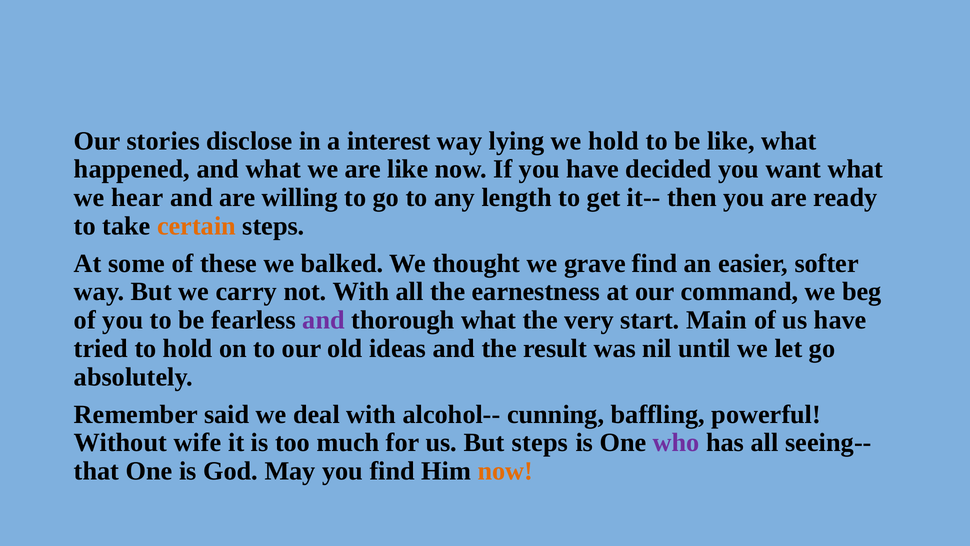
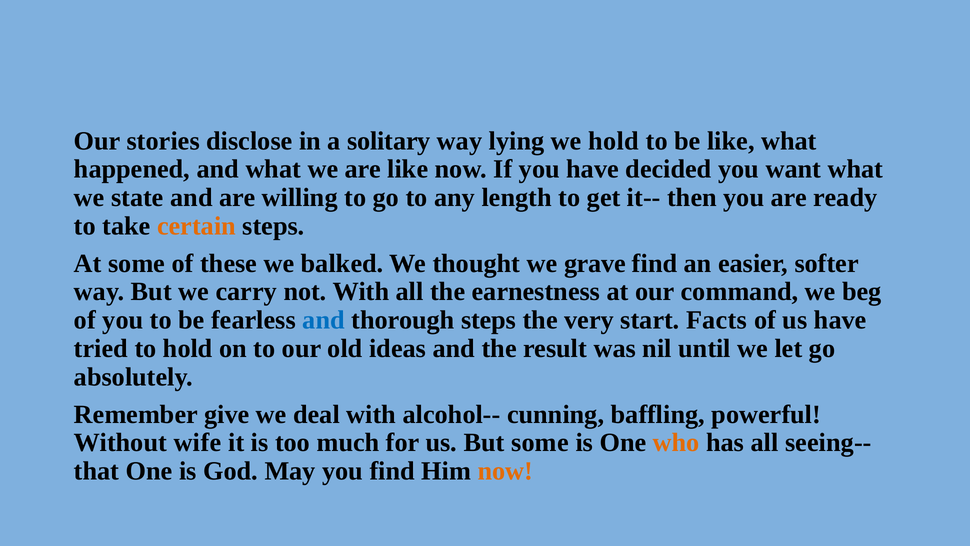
interest: interest -> solitary (389, 141)
hear: hear -> state (137, 197)
and colour: purple -> blue (324, 320)
thorough what: what -> steps (489, 320)
Main: Main -> Facts (717, 320)
said: said -> give (227, 414)
But steps: steps -> some (540, 442)
who colour: purple -> orange (676, 442)
